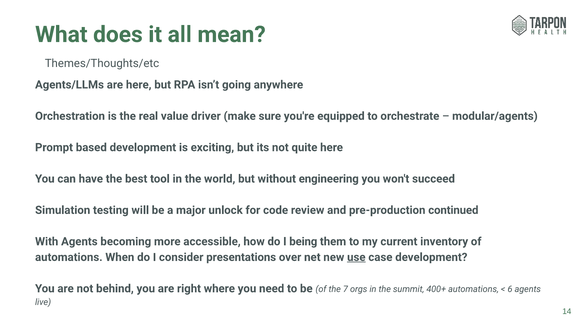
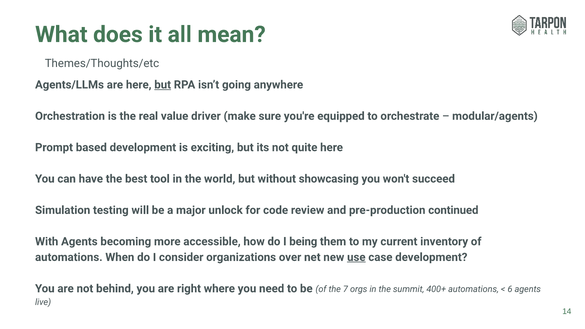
but underline: none -> present (163, 85)
engineering: engineering -> showcasing (329, 179)
presentations: presentations -> organizations (241, 257)
